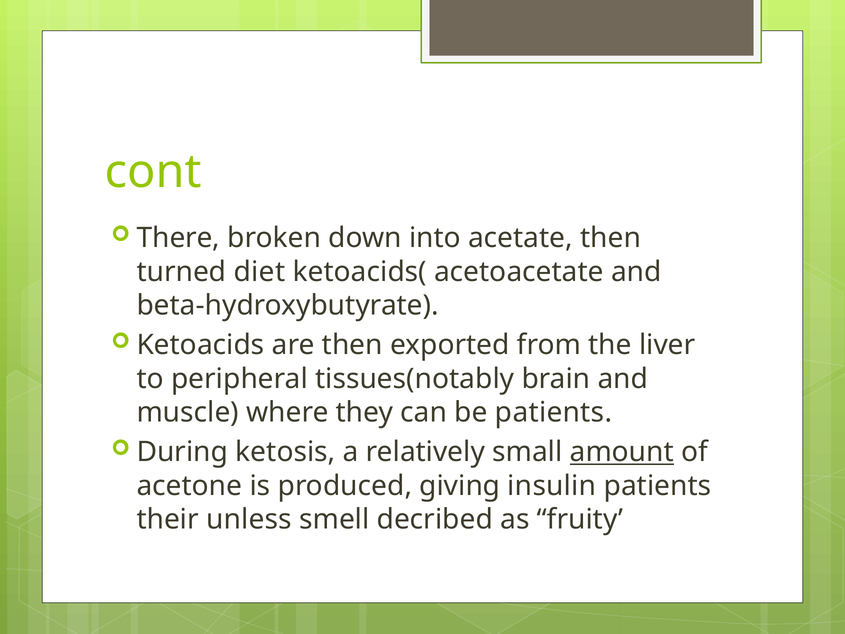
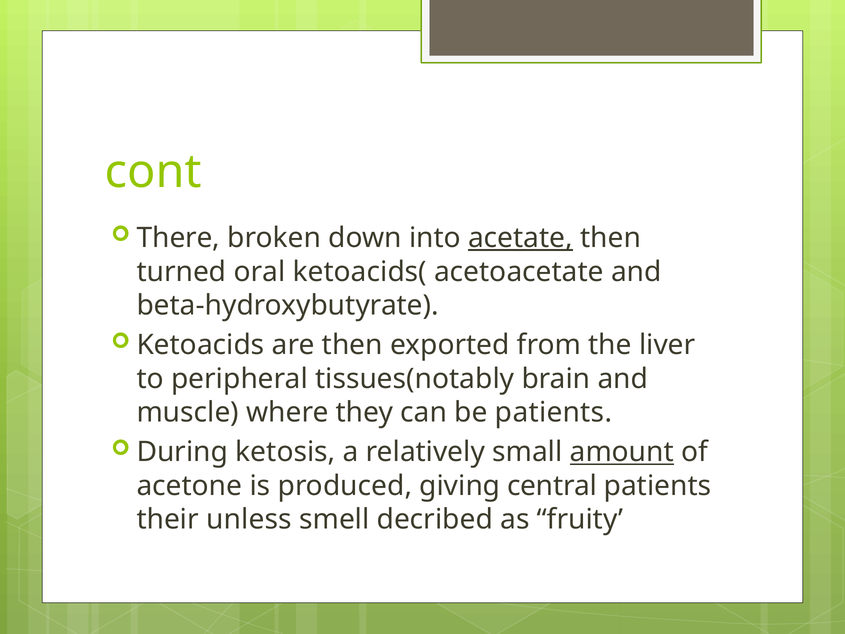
acetate underline: none -> present (521, 238)
diet: diet -> oral (260, 272)
insulin: insulin -> central (552, 486)
